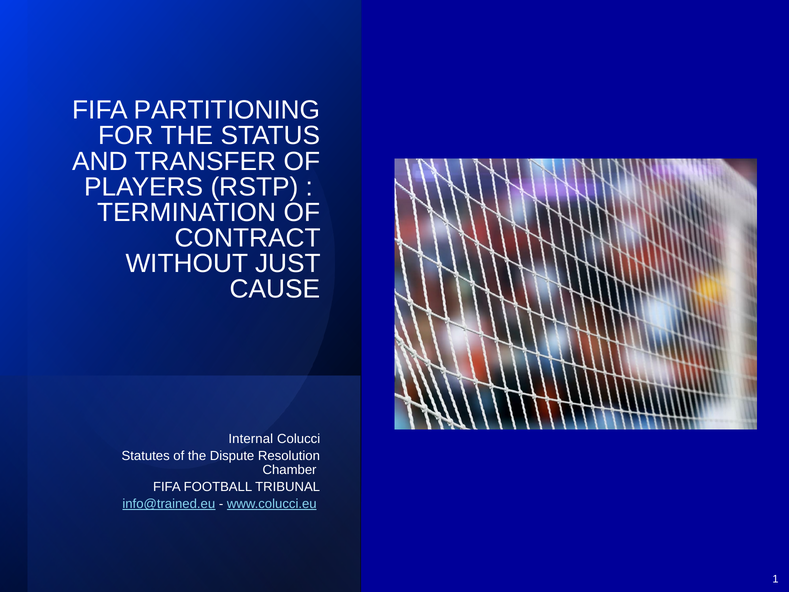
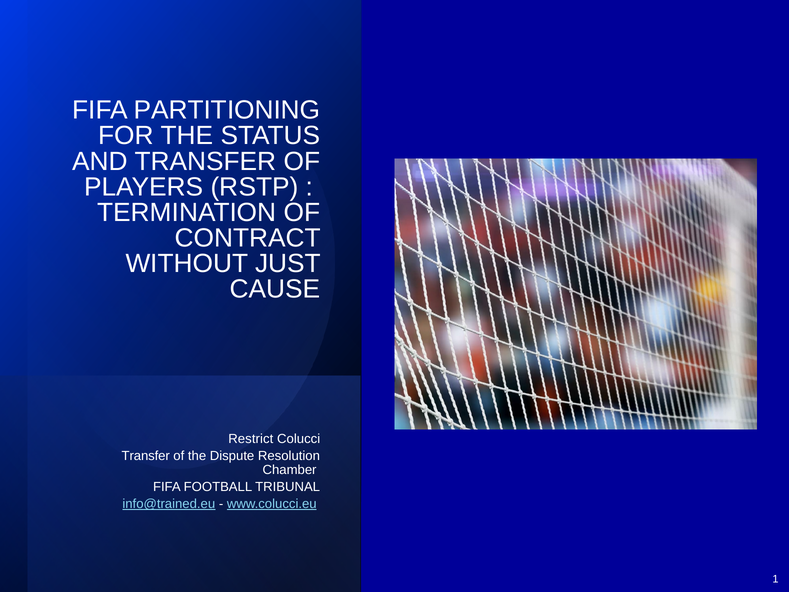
Internal: Internal -> Restrict (251, 439)
Statutes: Statutes -> Transfer (146, 456)
